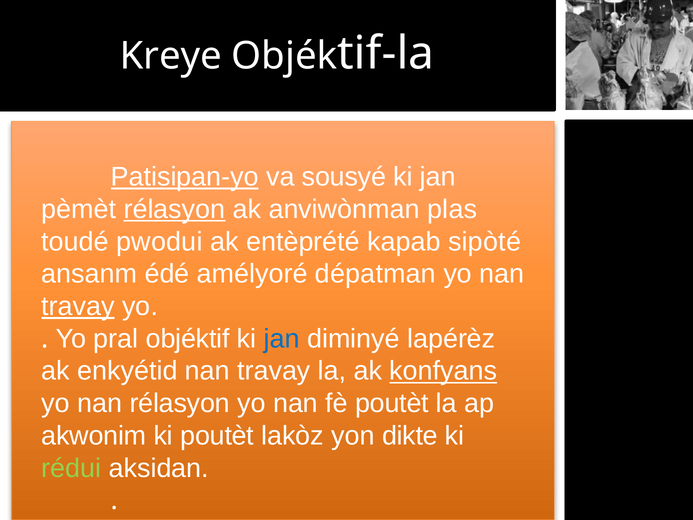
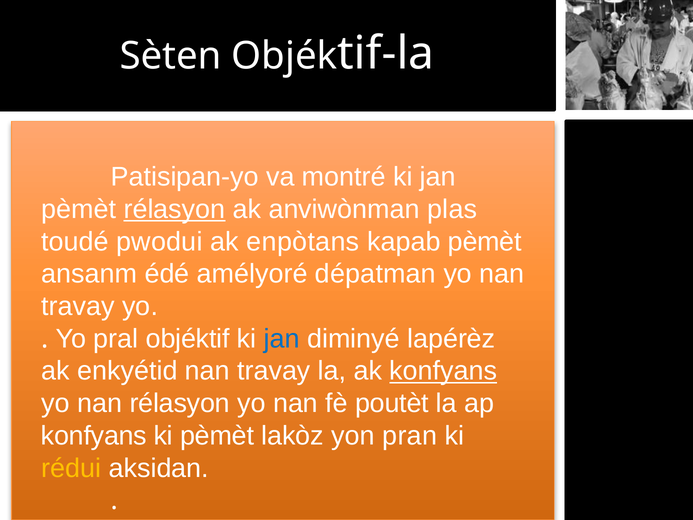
Kreye: Kreye -> Sèten (171, 56)
Patisipan-yo underline: present -> none (185, 177)
sousyé: sousyé -> montré (344, 177)
entèprété: entèprété -> enpòtans (303, 241)
kapab sipòté: sipòté -> pèmèt (485, 241)
travay underline: present -> none (78, 306)
akwonim: akwonim -> konfyans (94, 436)
ki poutèt: poutèt -> pèmèt (217, 436)
dikte: dikte -> pran (410, 436)
rédui colour: light green -> yellow (71, 468)
